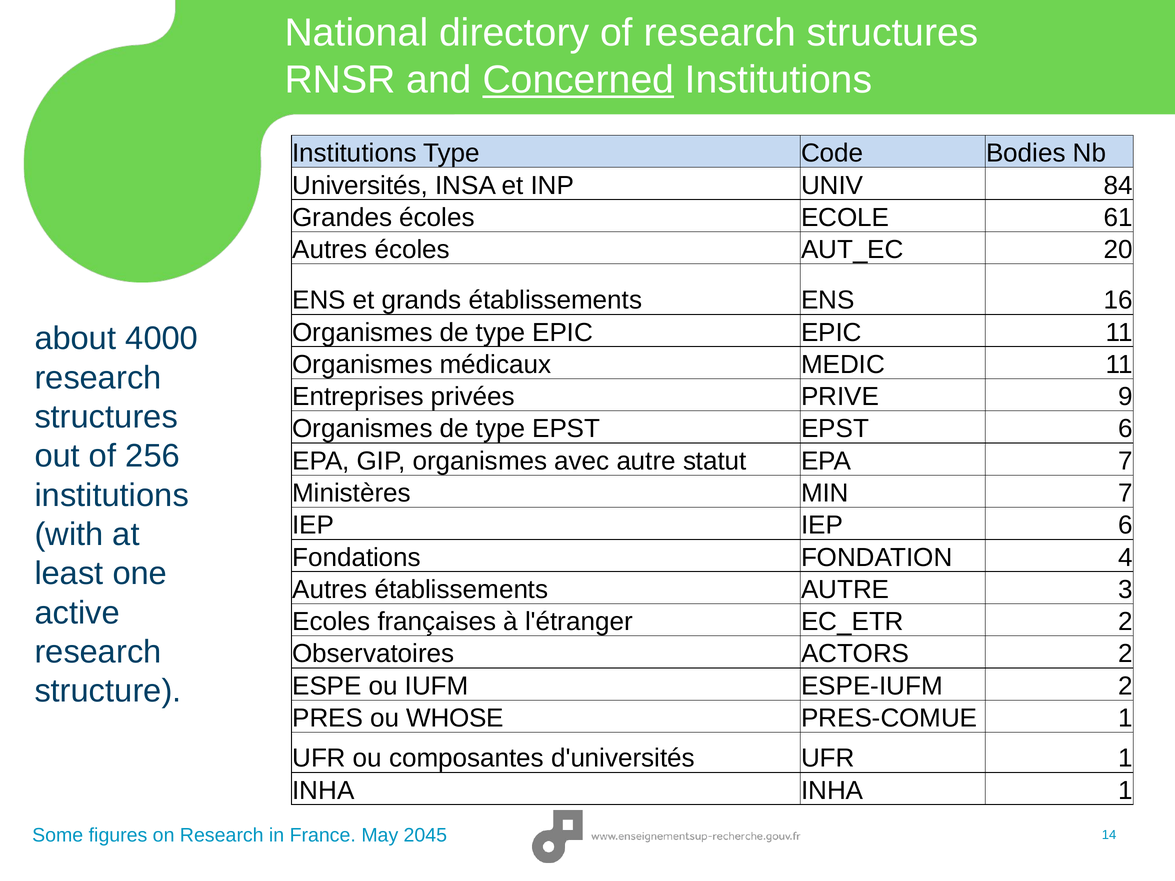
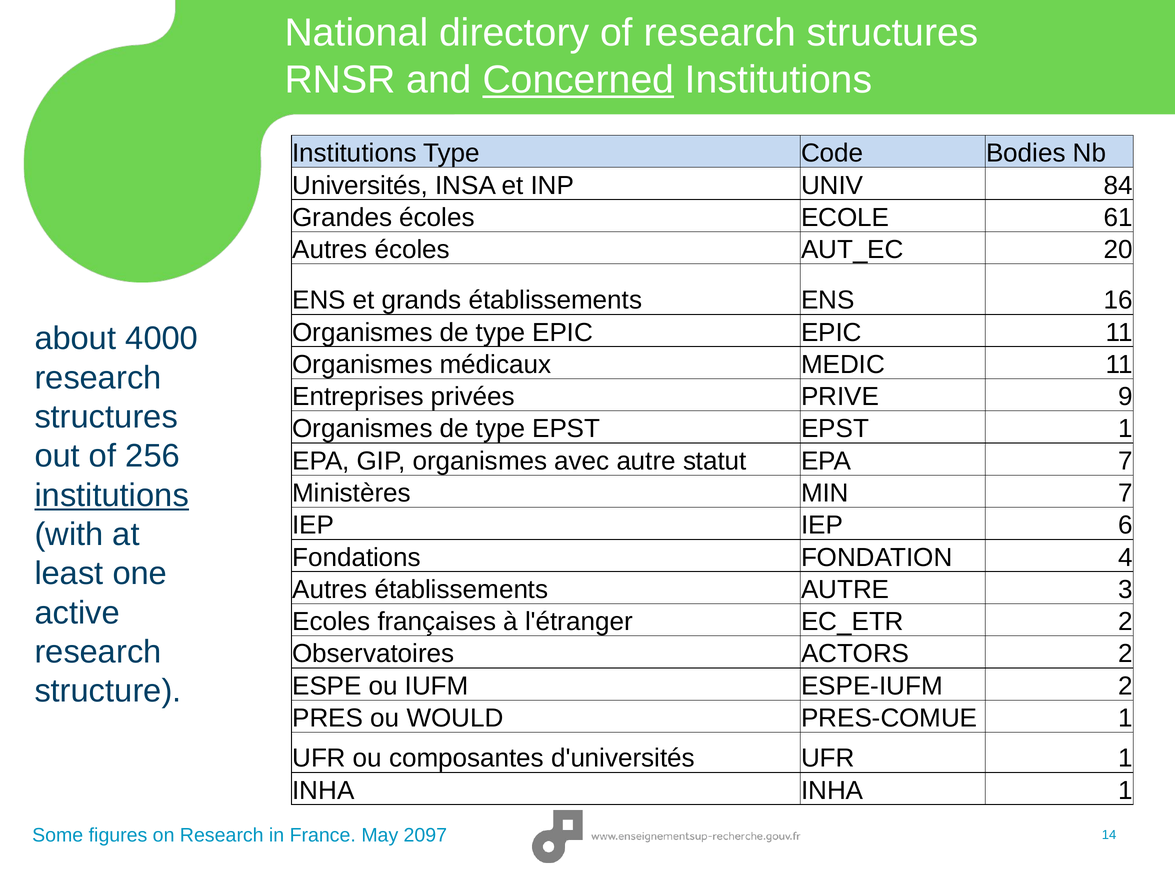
EPST 6: 6 -> 1 (1125, 429)
institutions underline: none -> present (112, 495)
WHOSE: WHOSE -> WOULD (455, 718)
2045: 2045 -> 2097 (425, 836)
